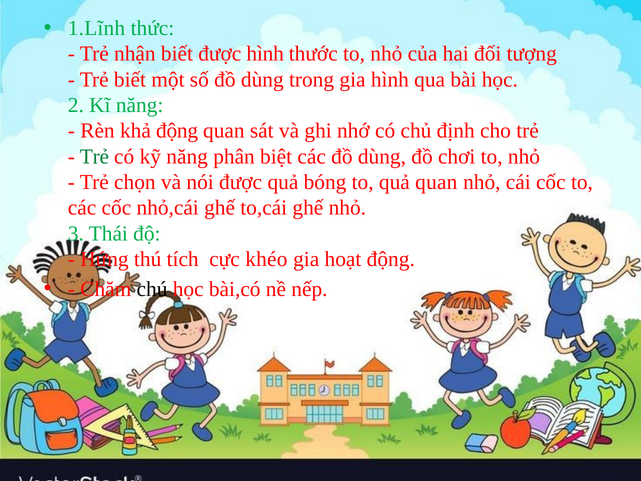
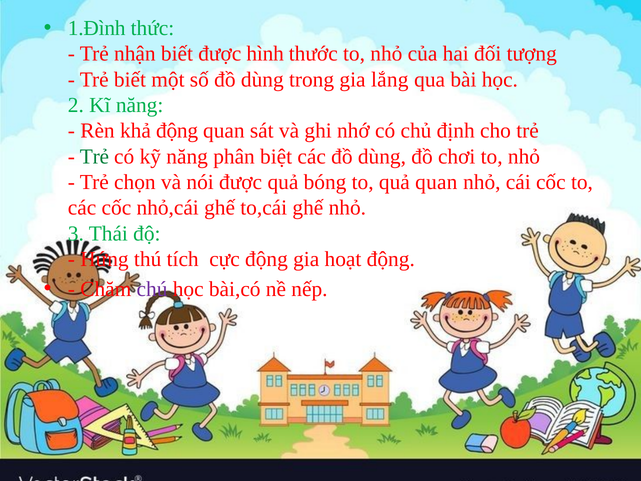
1.Lĩnh: 1.Lĩnh -> 1.Đình (97, 28)
gia hình: hình -> lắng (390, 79)
cực khéo: khéo -> động (266, 259)
chú colour: black -> purple (152, 289)
